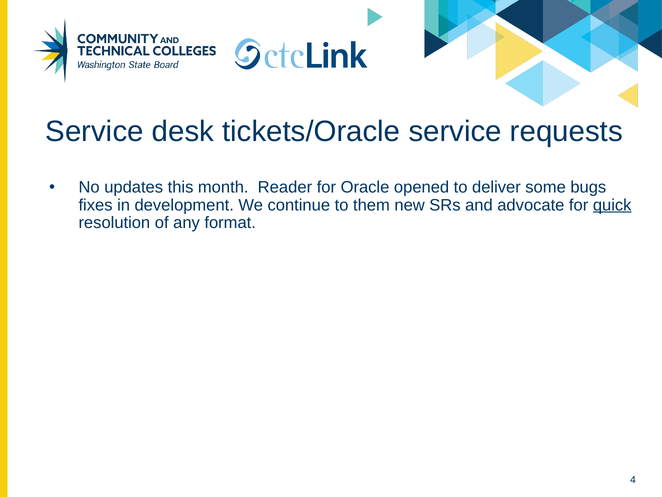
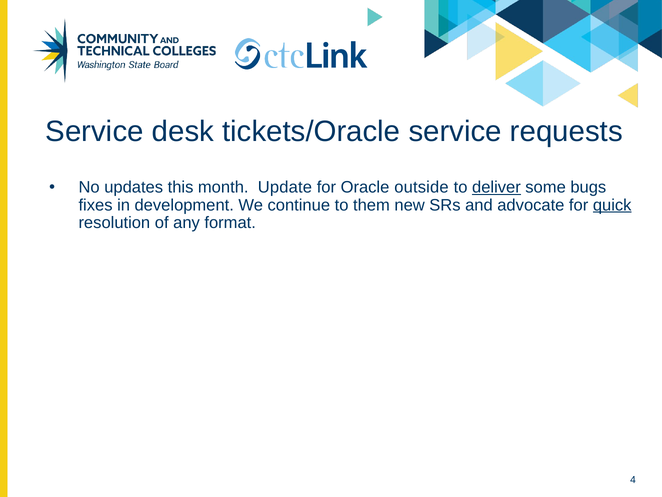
Reader: Reader -> Update (285, 187)
opened: opened -> outside (421, 187)
deliver underline: none -> present (496, 187)
